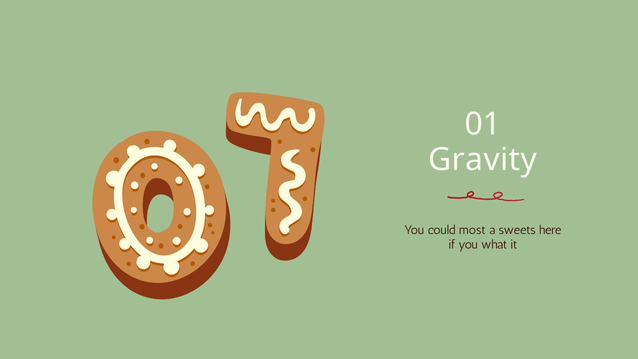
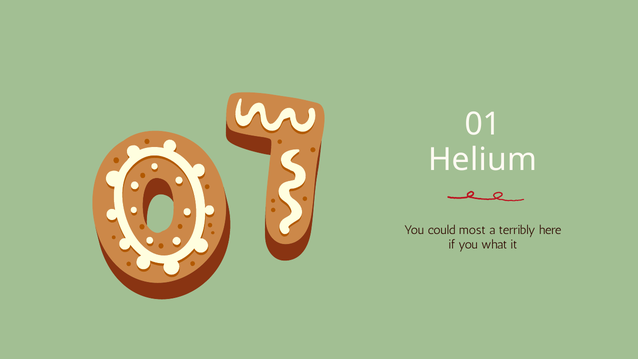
Gravity: Gravity -> Helium (483, 160)
sweets: sweets -> terribly (517, 230)
